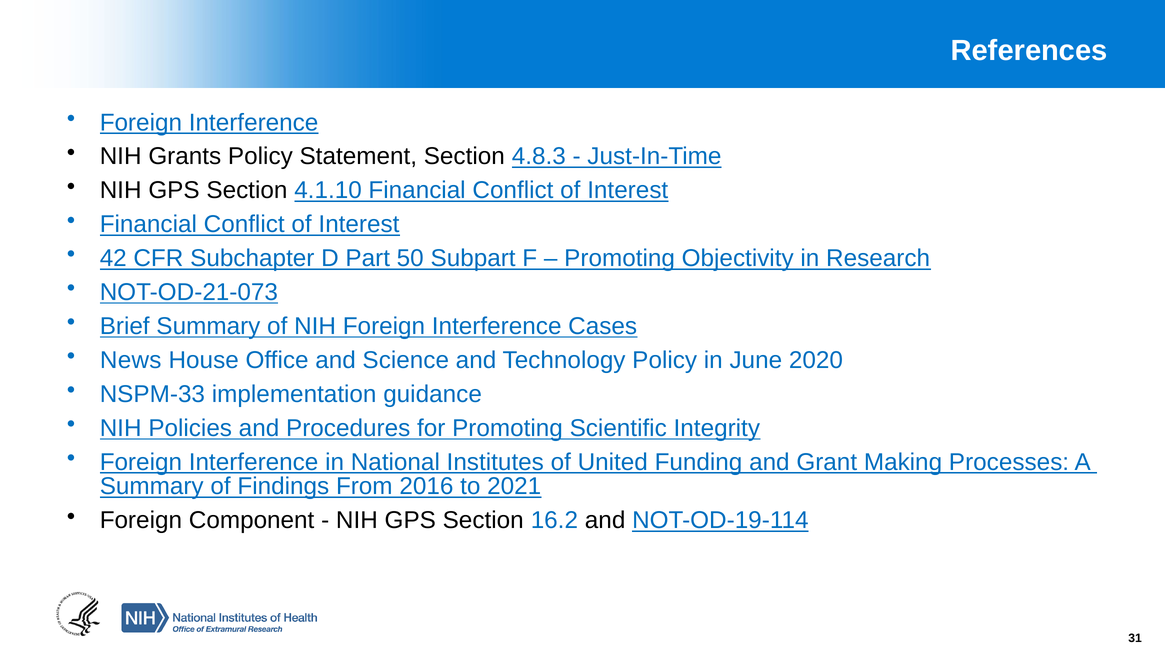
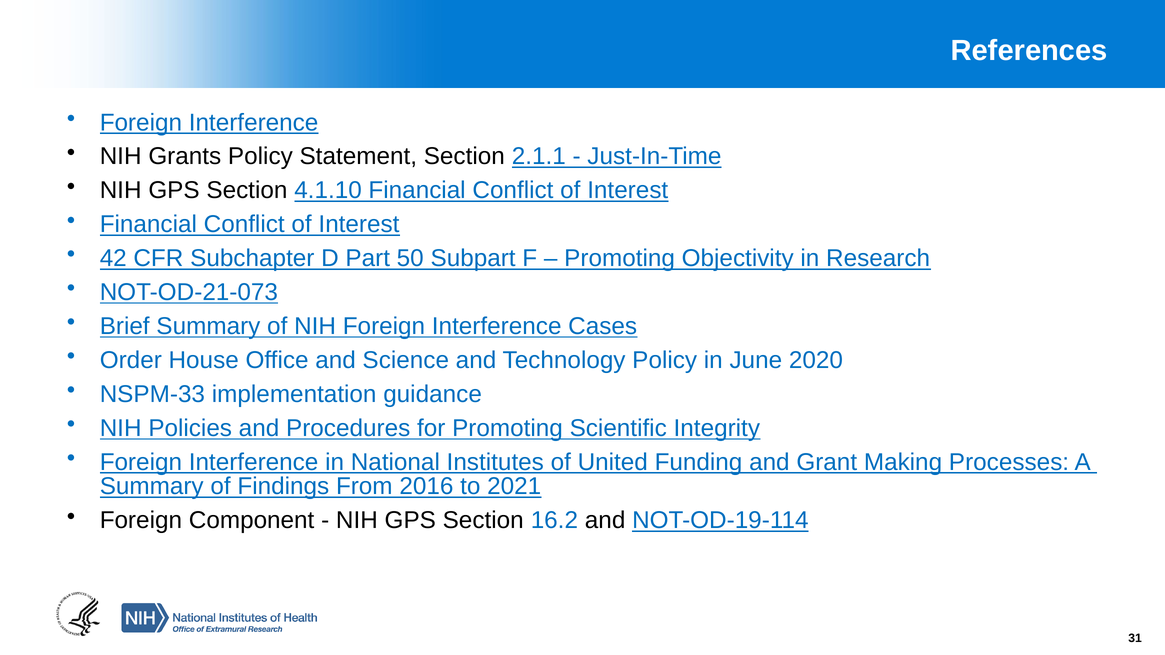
4.8.3: 4.8.3 -> 2.1.1 (539, 157)
News: News -> Order (131, 360)
